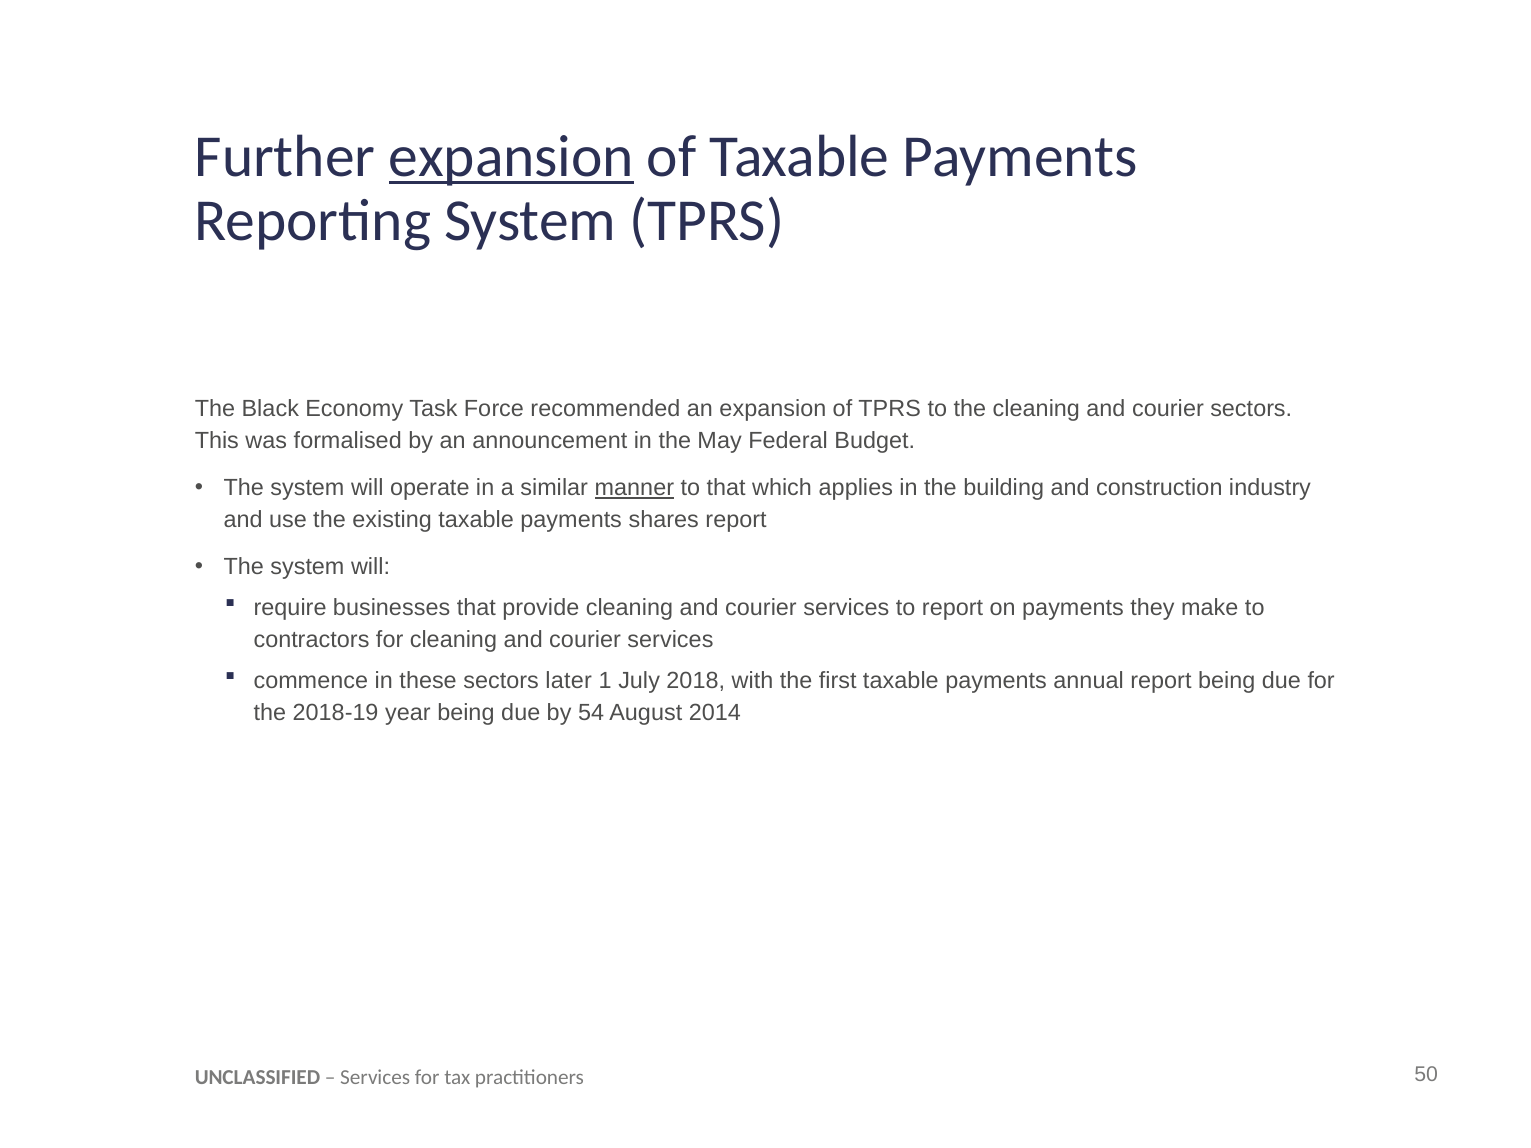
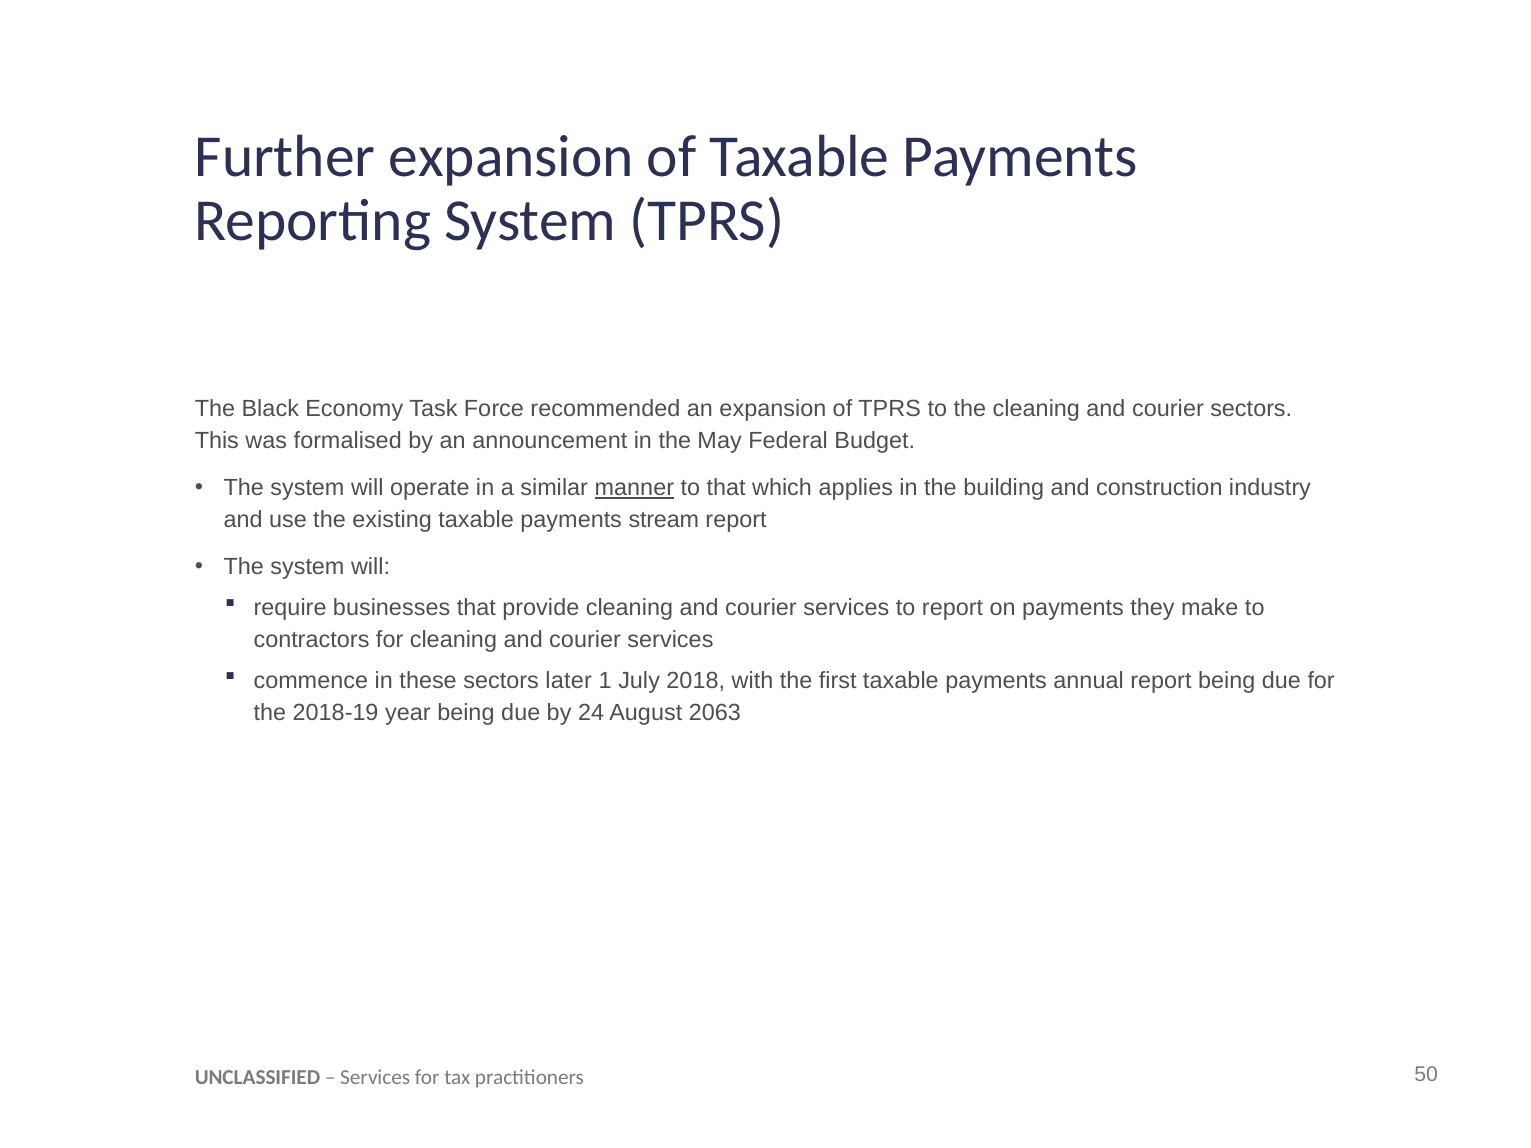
expansion underline: present -> none (511, 157)
shares: shares -> stream (664, 520)
54: 54 -> 24 (591, 713)
2014: 2014 -> 2063 (715, 713)
